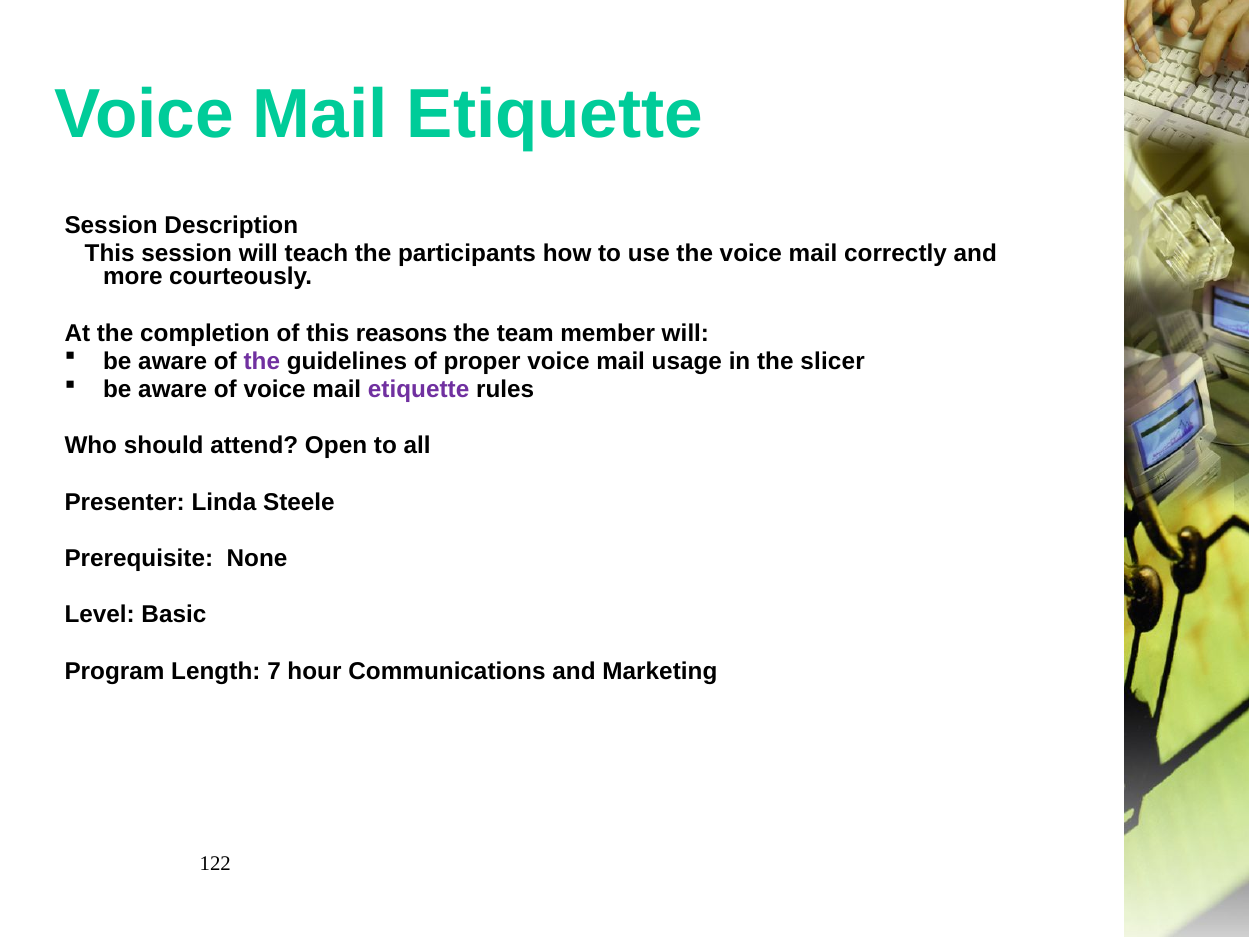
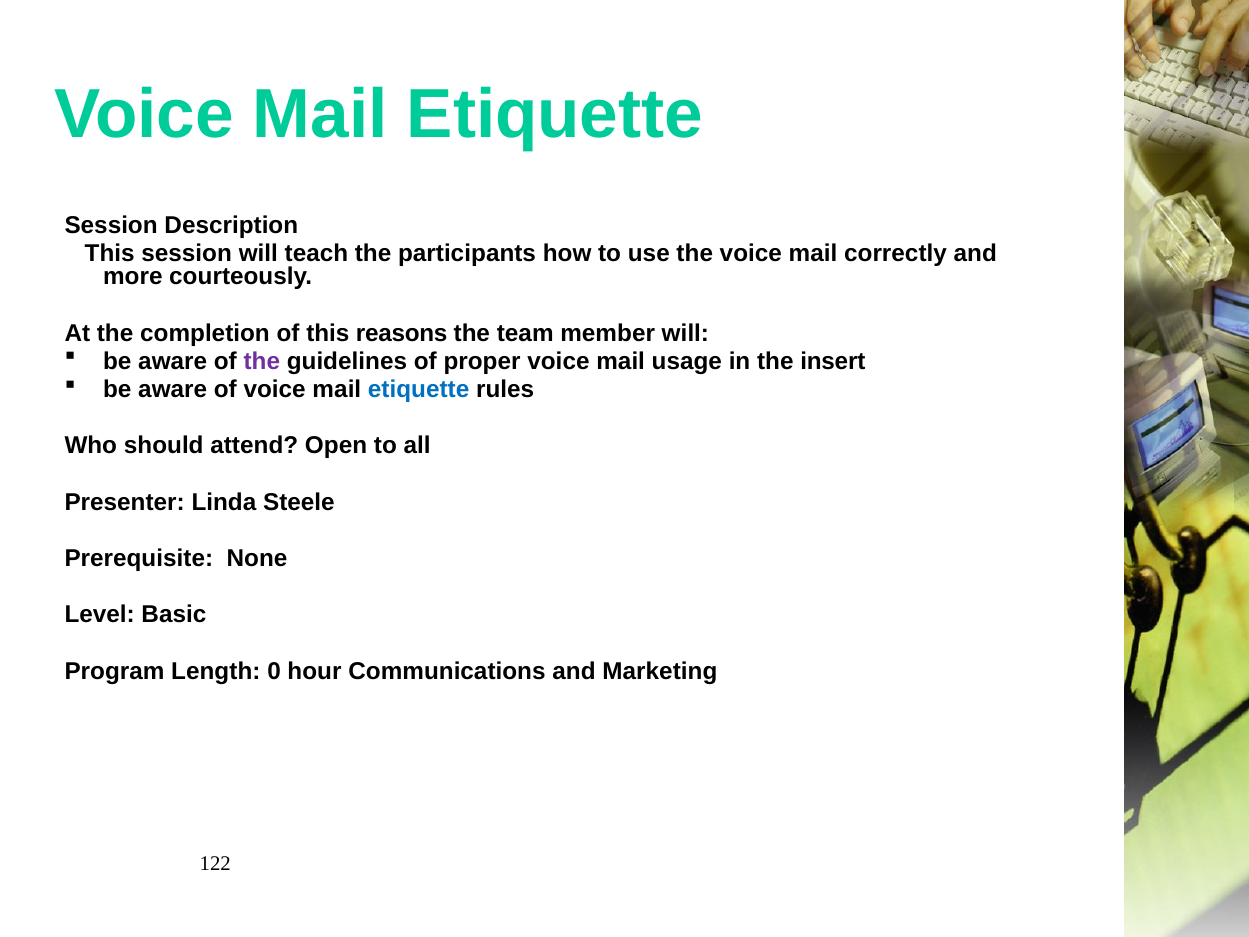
slicer: slicer -> insert (833, 361)
etiquette colour: purple -> blue (419, 389)
7: 7 -> 0 (274, 671)
